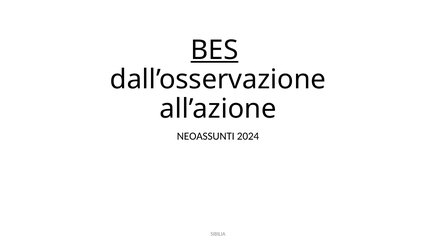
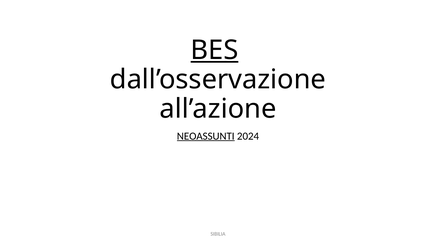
NEOASSUNTI underline: none -> present (206, 136)
